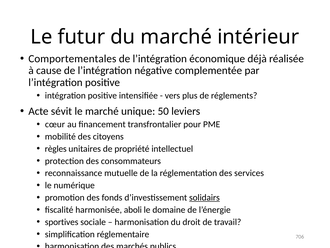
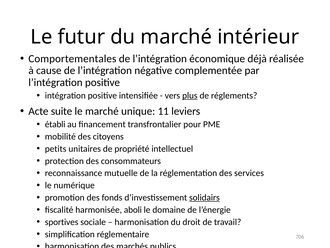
plus underline: none -> present (190, 95)
sévit: sévit -> suite (62, 111)
50: 50 -> 11 (163, 111)
cœur: cœur -> établi (55, 124)
règles: règles -> petits (56, 148)
